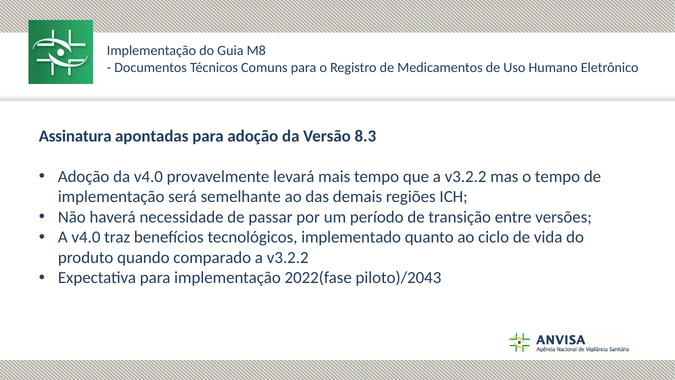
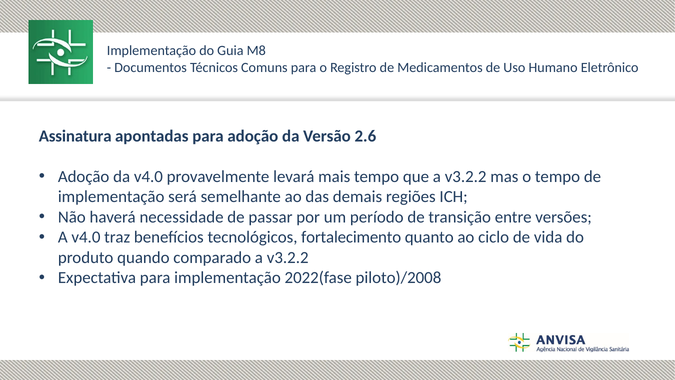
8.3: 8.3 -> 2.6 (365, 136)
implementado: implementado -> fortalecimento (351, 237)
piloto)/2043: piloto)/2043 -> piloto)/2008 (398, 278)
